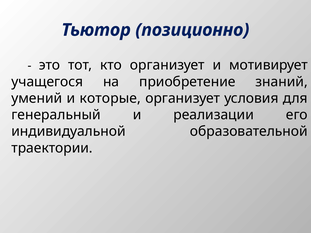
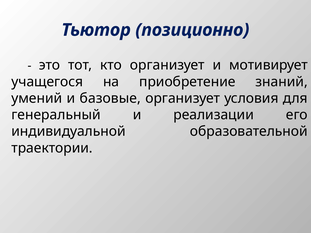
которые: которые -> базовые (110, 98)
